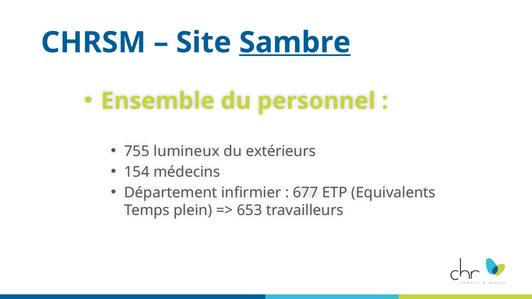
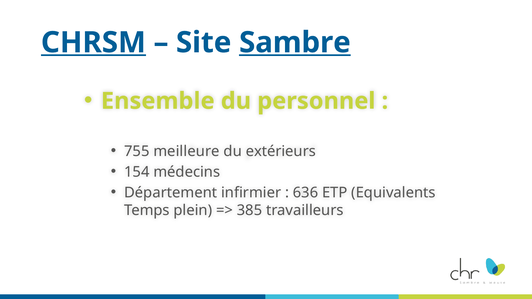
CHRSM underline: none -> present (93, 43)
lumineux: lumineux -> meilleure (187, 151)
677: 677 -> 636 (305, 193)
653: 653 -> 385 (250, 210)
